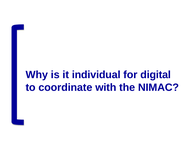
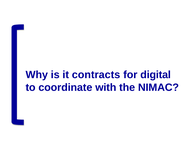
individual: individual -> contracts (96, 75)
